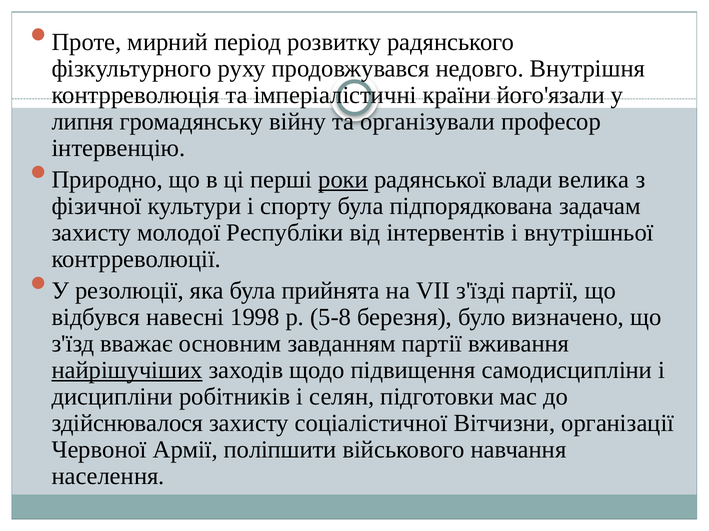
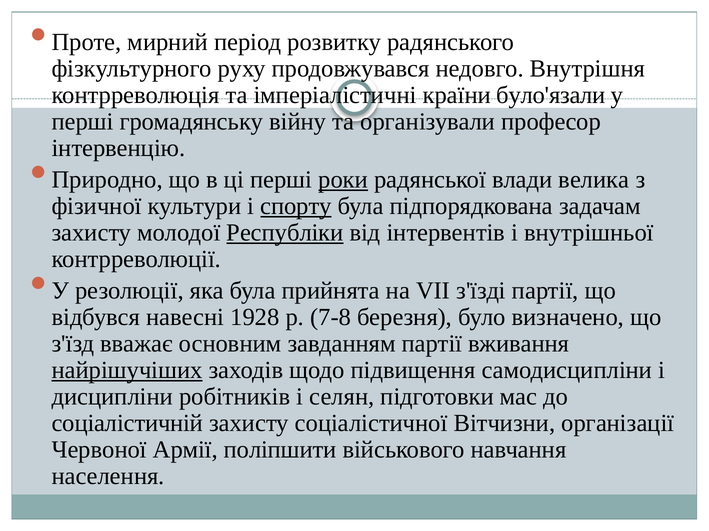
його'язали: його'язали -> було'язали (551, 95)
липня: липня -> перші (83, 122)
спорту underline: none -> present (296, 206)
Республіки underline: none -> present (285, 233)
1998: 1998 -> 1928 (255, 317)
5-8: 5-8 -> 7-8 (331, 317)
здійснювалося: здійснювалося -> соціалістичній (127, 424)
